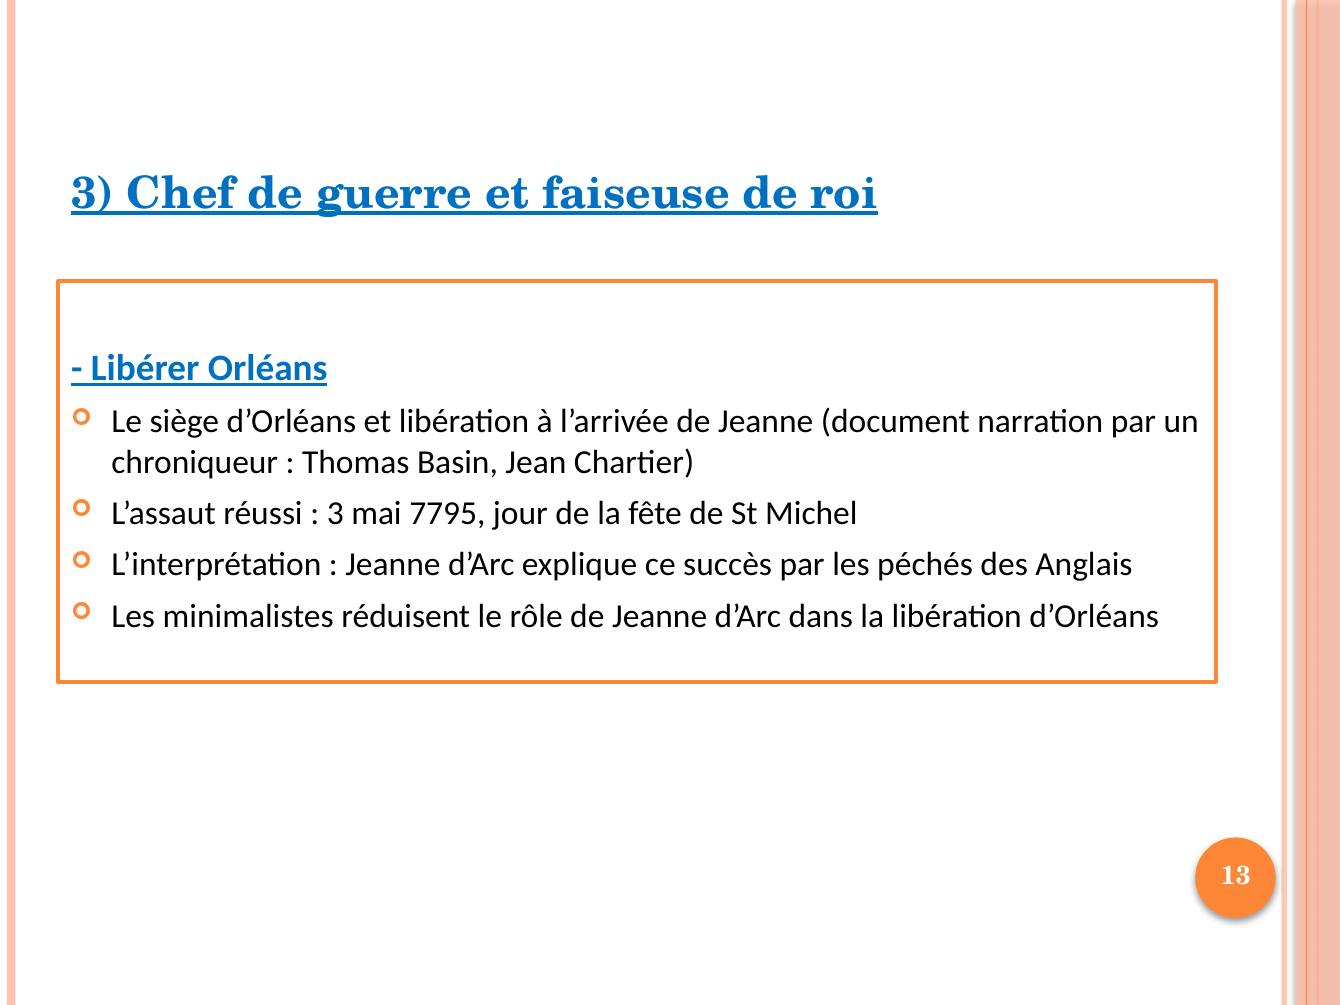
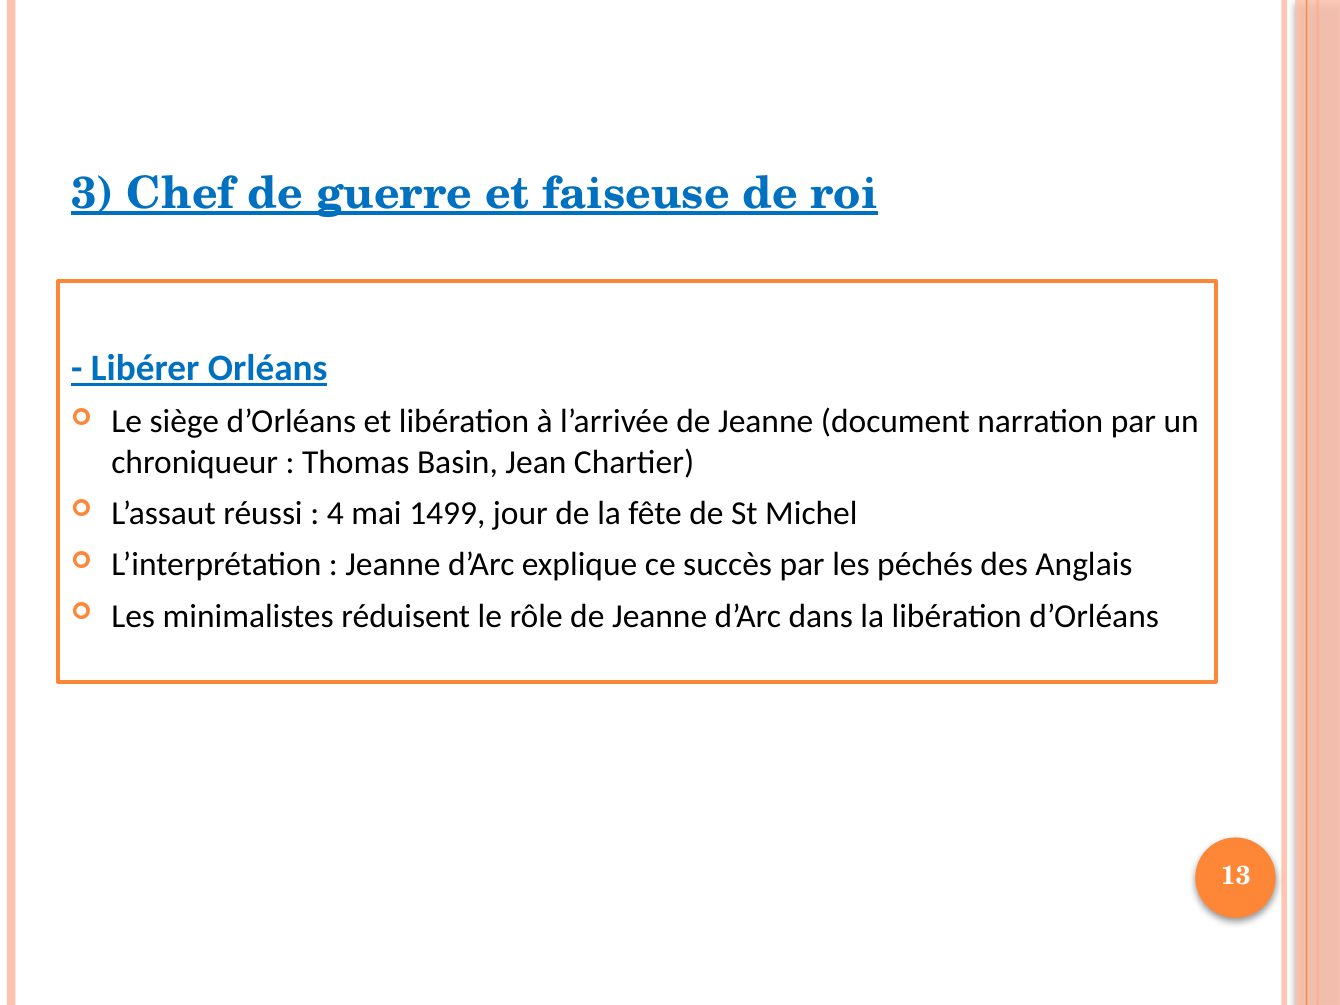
3: 3 -> 4 (335, 513)
7795: 7795 -> 1499 (447, 513)
